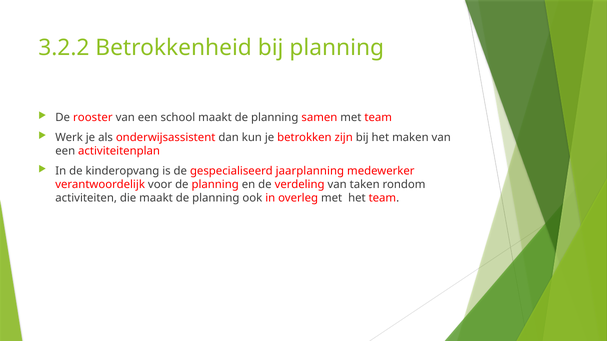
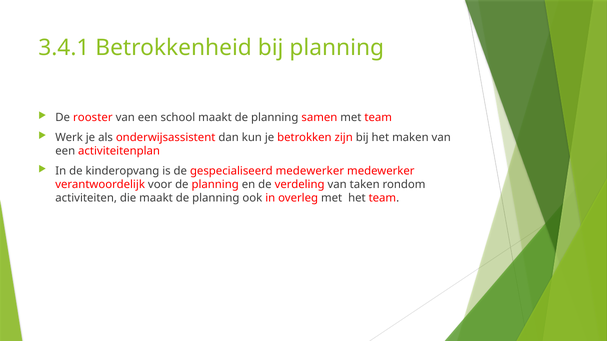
3.2.2: 3.2.2 -> 3.4.1 (64, 48)
gespecialiseerd jaarplanning: jaarplanning -> medewerker (310, 171)
